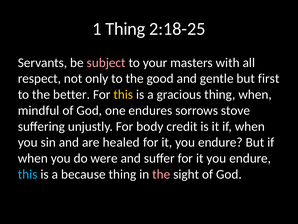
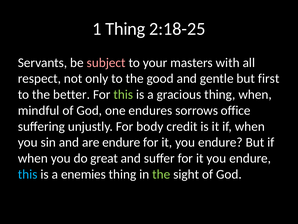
this colour: yellow -> light green (123, 94)
stove: stove -> office (236, 110)
are healed: healed -> endure (121, 142)
were: were -> great (104, 158)
because: because -> enemies (83, 174)
the colour: pink -> light green (161, 174)
